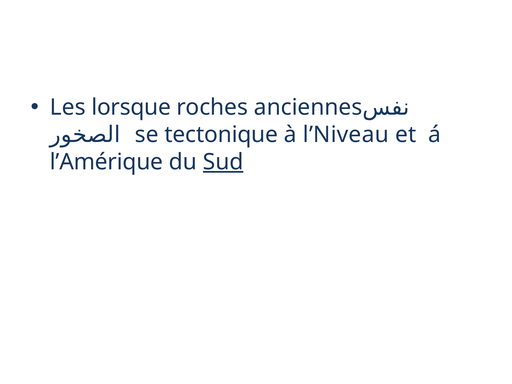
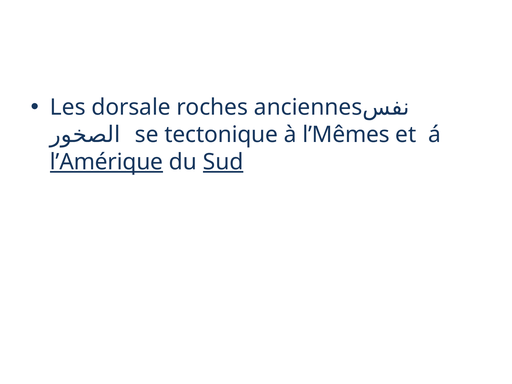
lorsque: lorsque -> dorsale (131, 107)
l’Niveau: l’Niveau -> l’Mêmes (346, 135)
l’Amérique underline: none -> present (107, 162)
